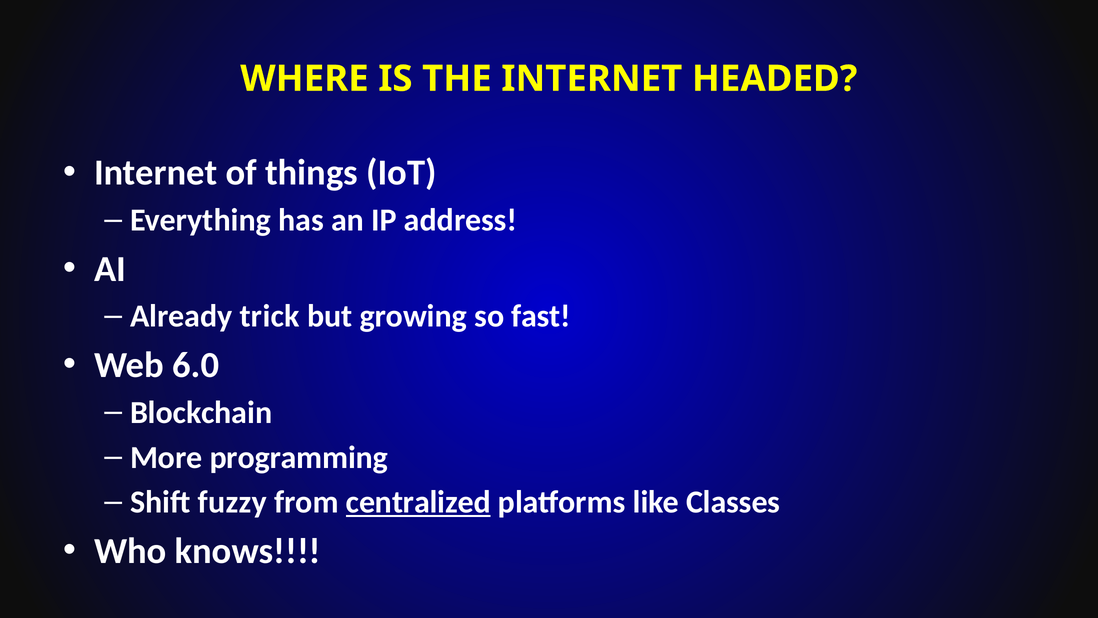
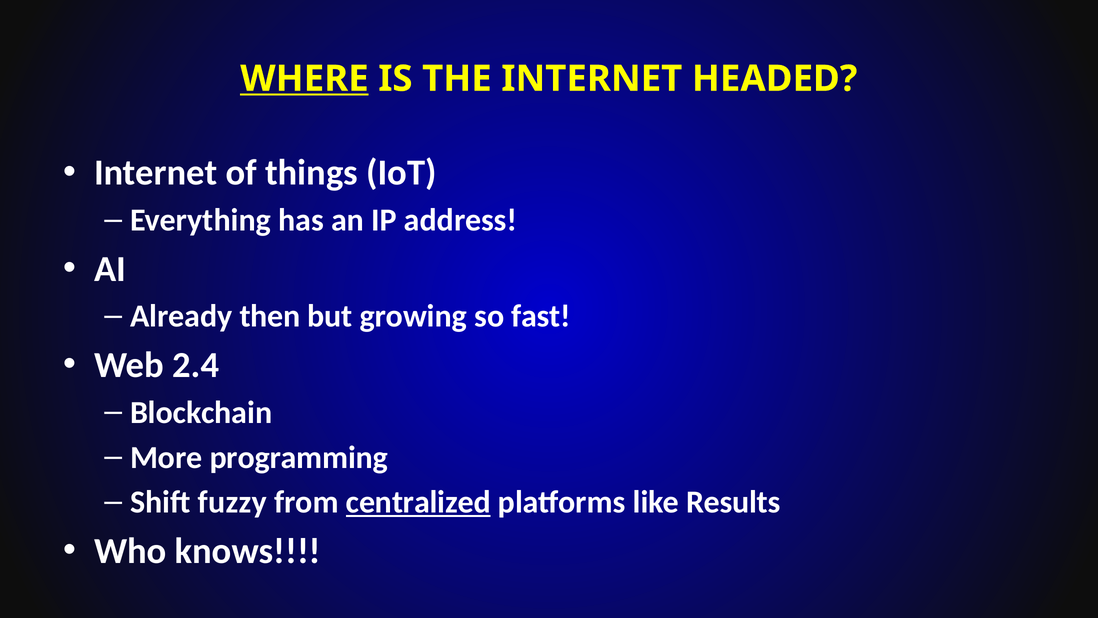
WHERE underline: none -> present (304, 79)
trick: trick -> then (270, 316)
6.0: 6.0 -> 2.4 (196, 365)
Classes: Classes -> Results (733, 502)
